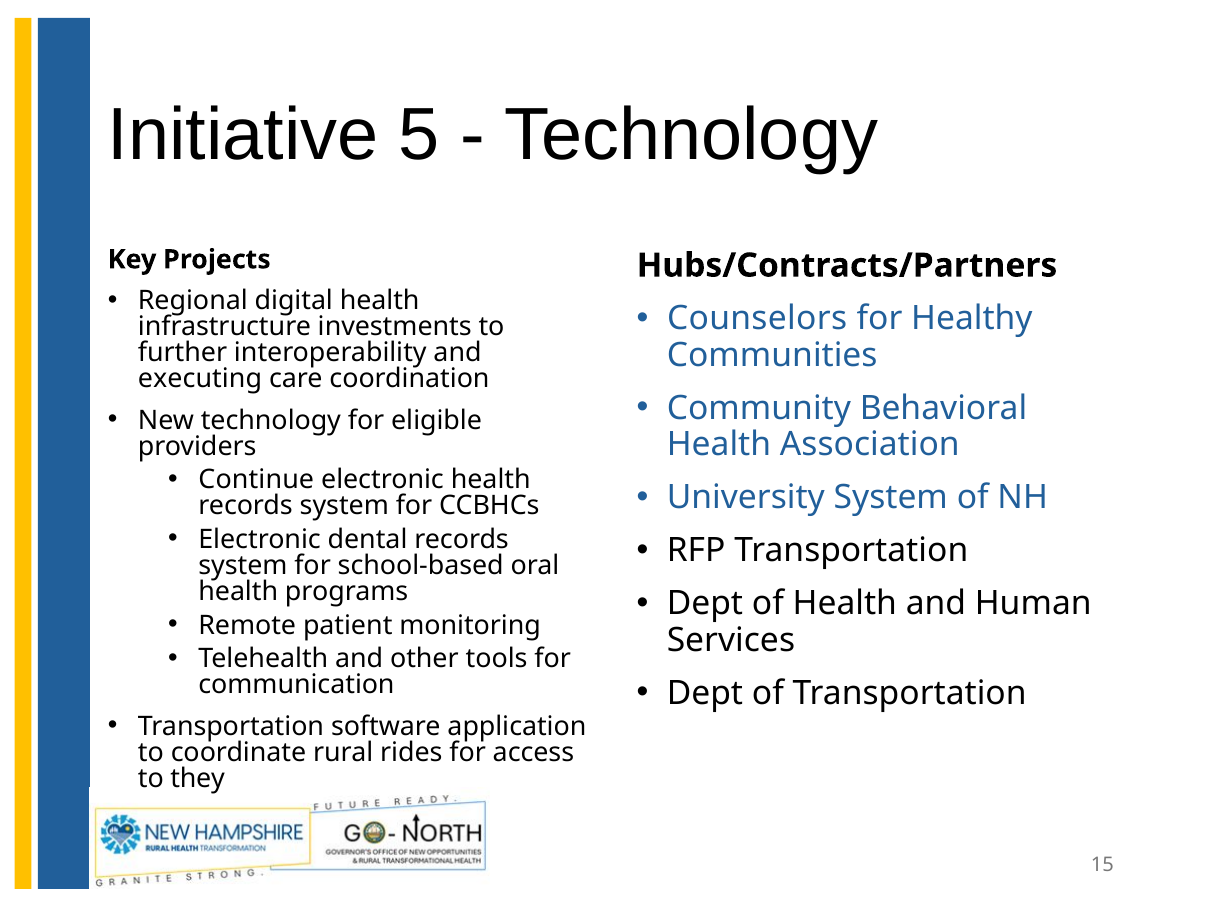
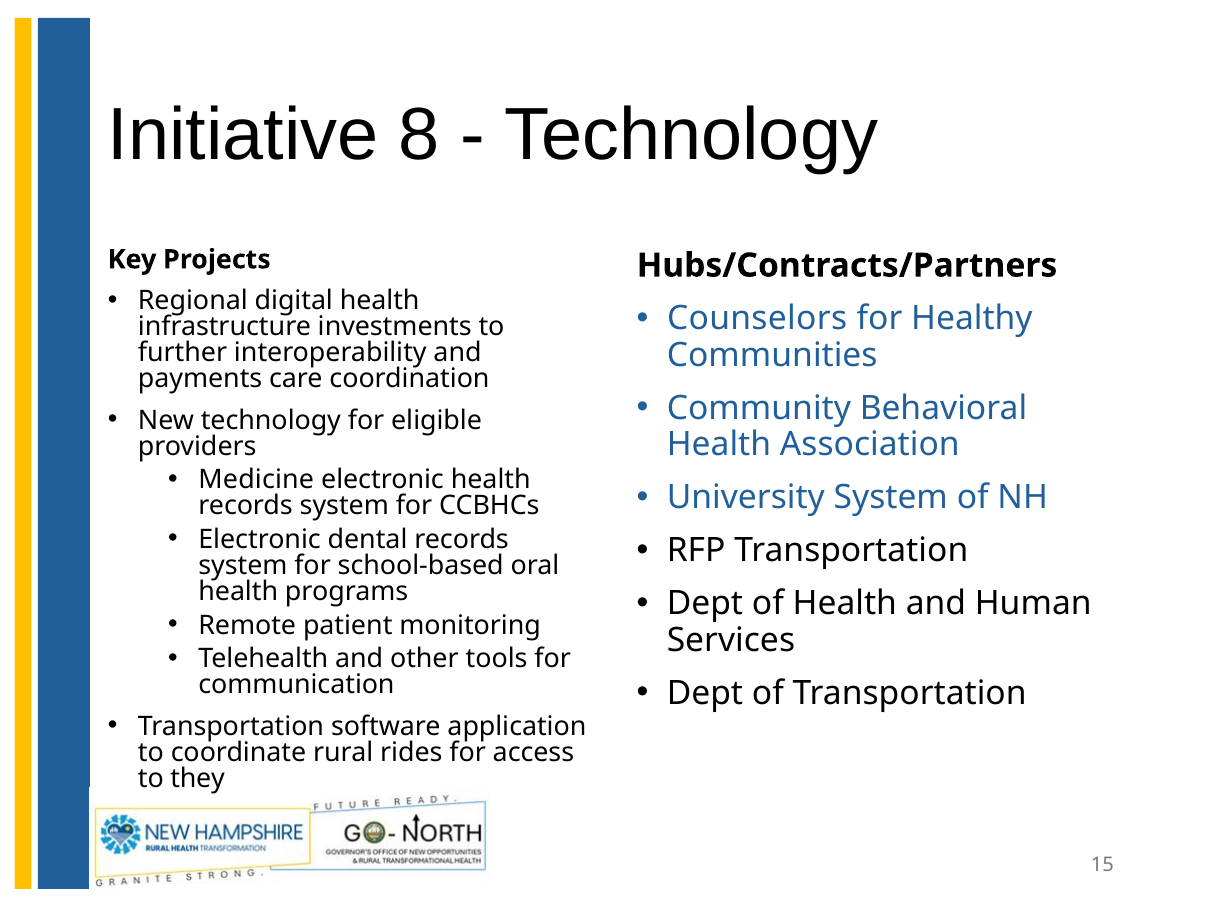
5: 5 -> 8 (420, 135)
executing: executing -> payments (200, 379)
Continue: Continue -> Medicine (256, 480)
